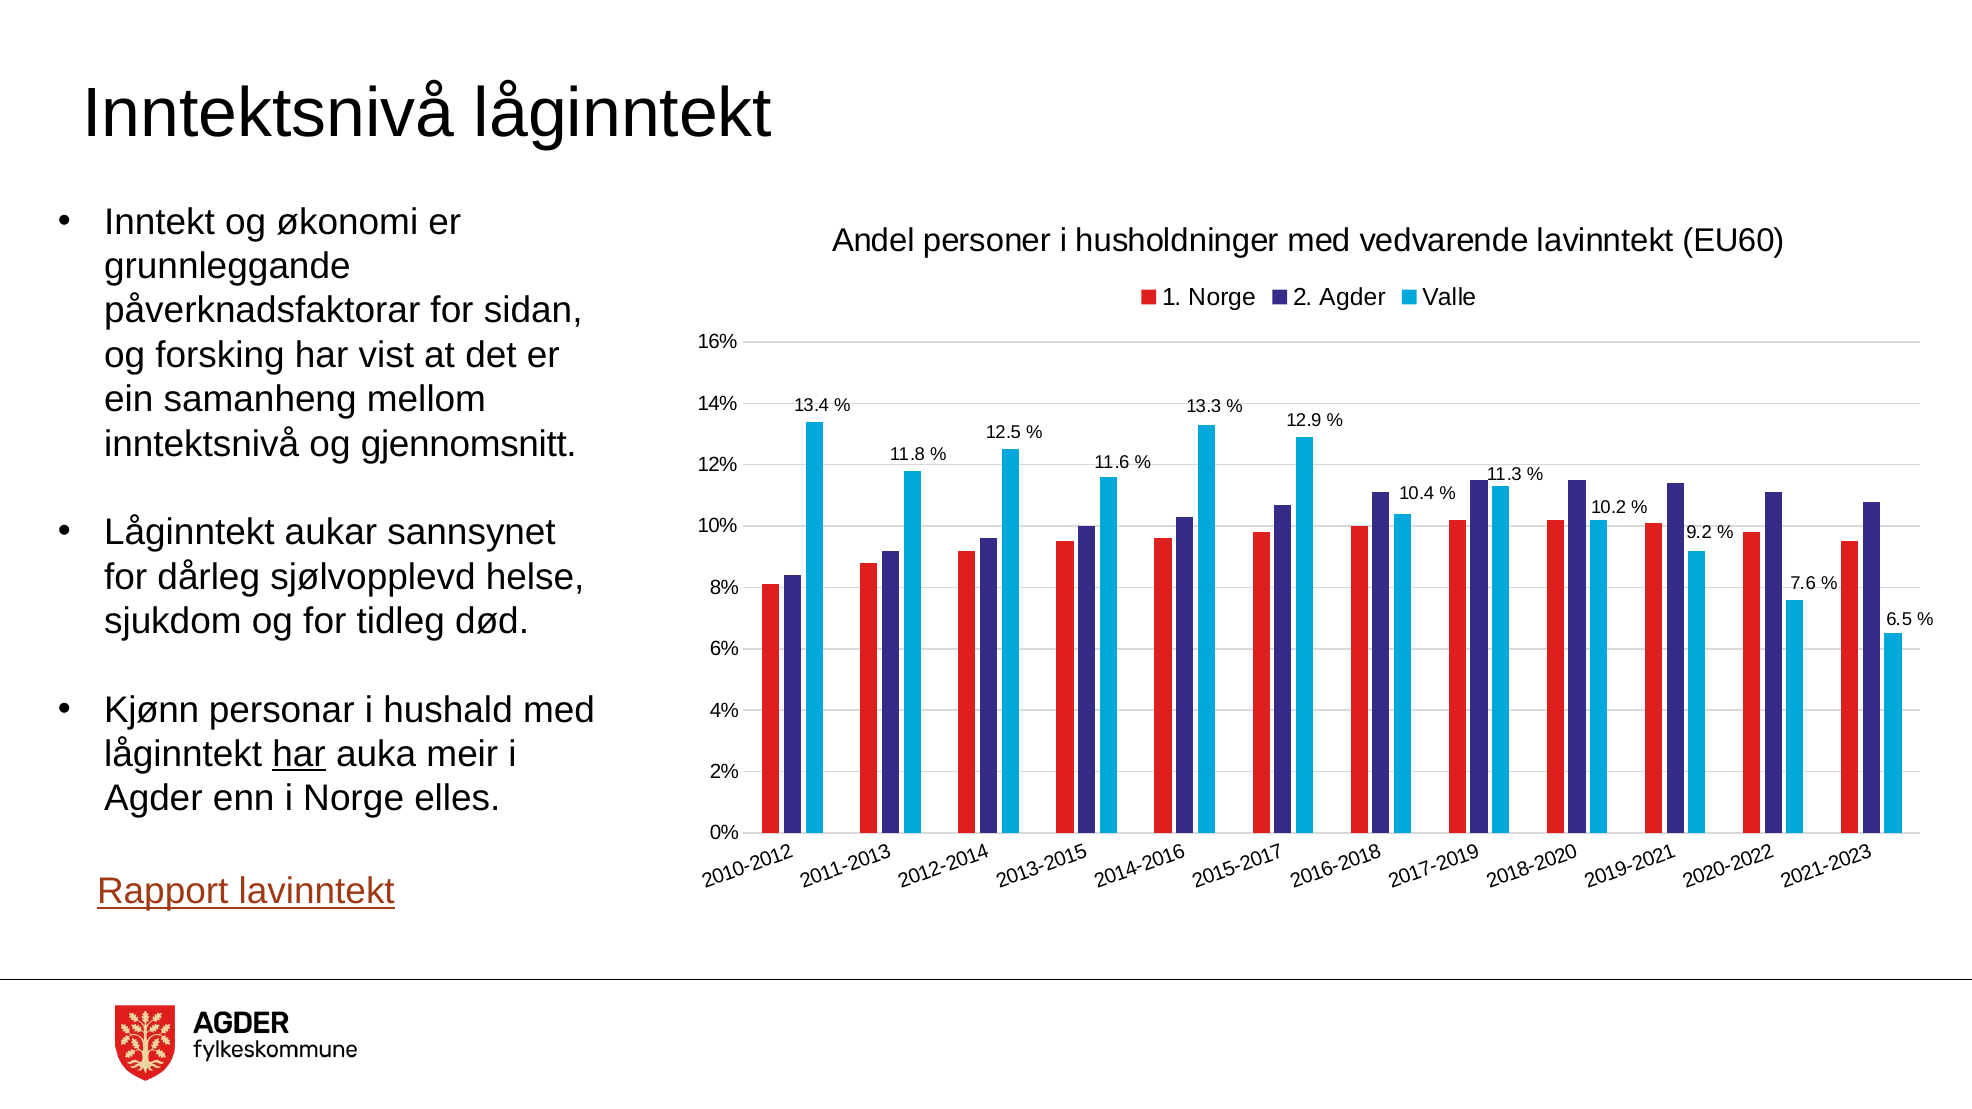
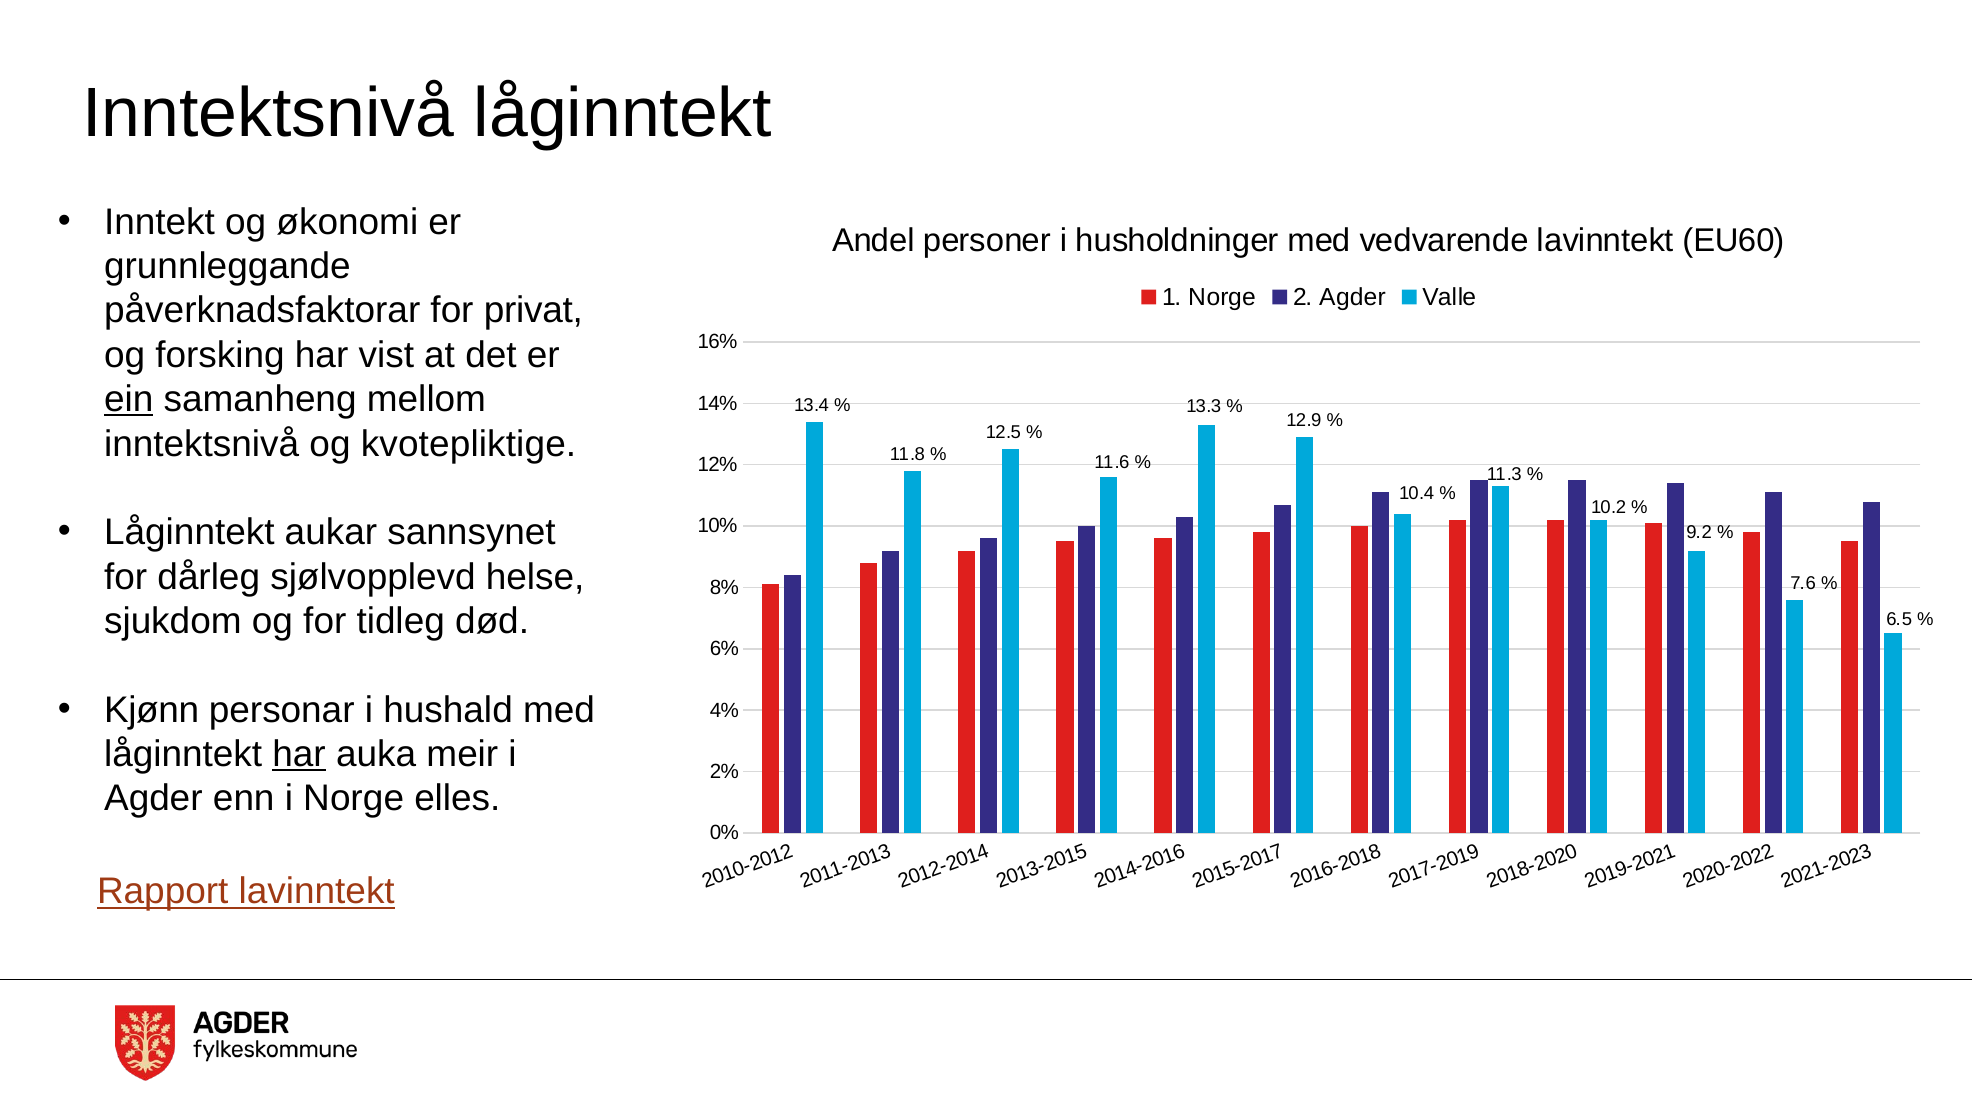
sidan: sidan -> privat (533, 311)
ein underline: none -> present (129, 400)
gjennomsnitt: gjennomsnitt -> kvotepliktige (469, 444)
